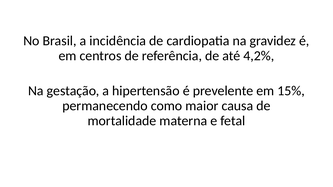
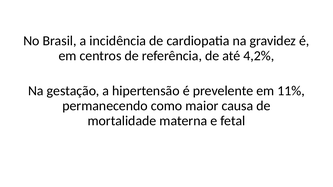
15%: 15% -> 11% (291, 91)
